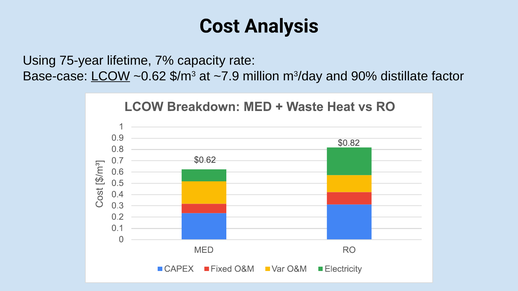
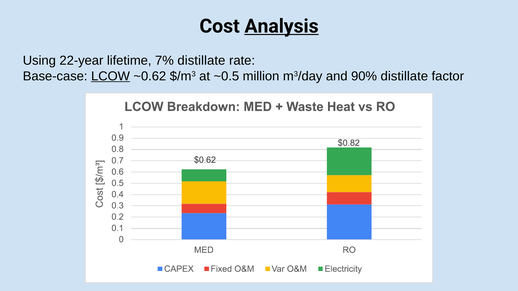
Analysis underline: none -> present (282, 26)
75-year: 75-year -> 22-year (81, 61)
7% capacity: capacity -> distillate (201, 61)
~7.9: ~7.9 -> ~0.5 (226, 76)
